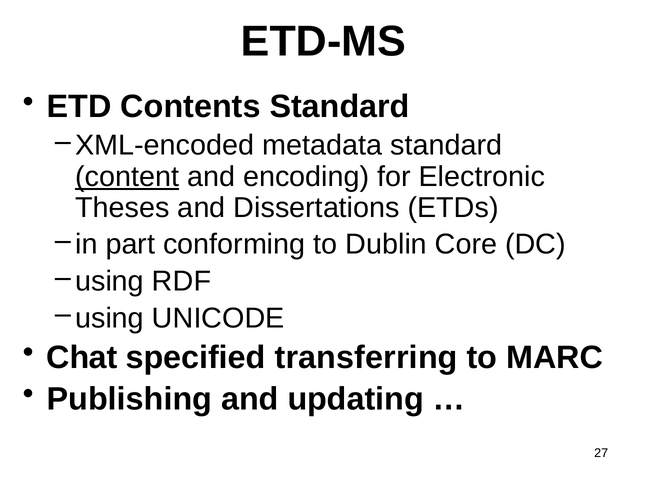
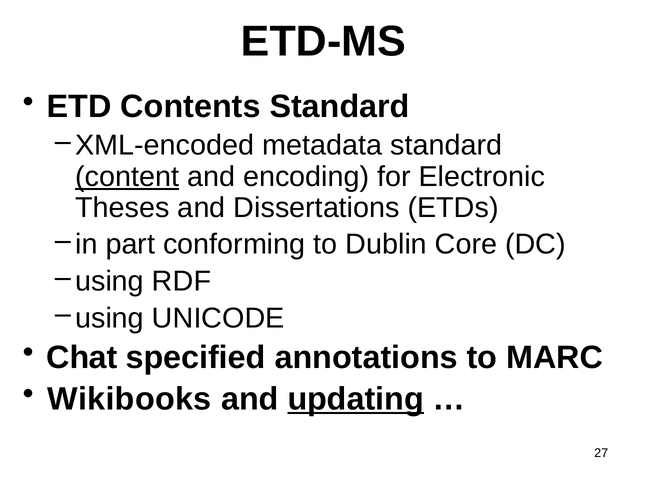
transferring: transferring -> annotations (366, 358)
Publishing: Publishing -> Wikibooks (129, 399)
updating underline: none -> present (356, 399)
